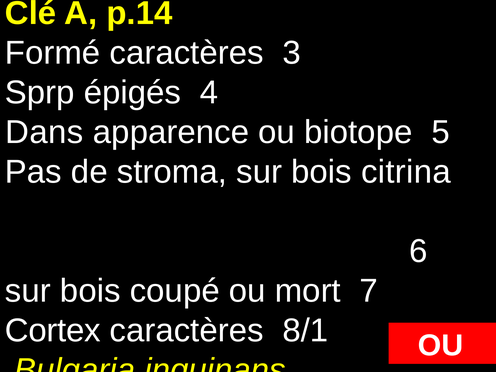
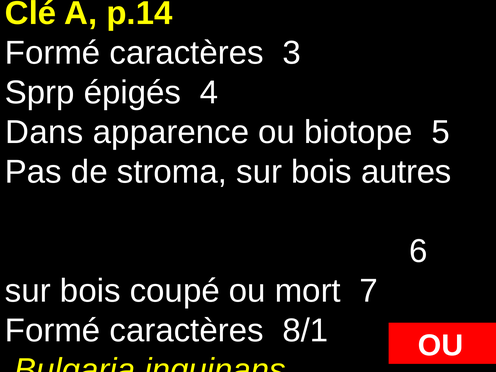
citrina: citrina -> autres (406, 172)
Cortex: Cortex -> Formé (53, 331)
